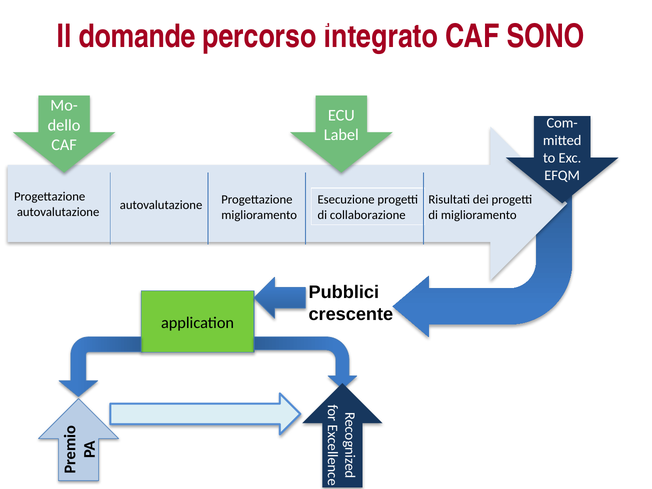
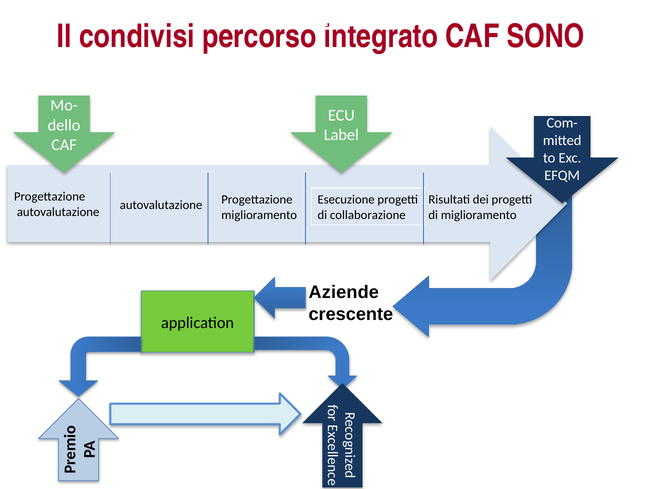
domande: domande -> condivisi (137, 36)
Pubblici: Pubblici -> Aziende (344, 292)
